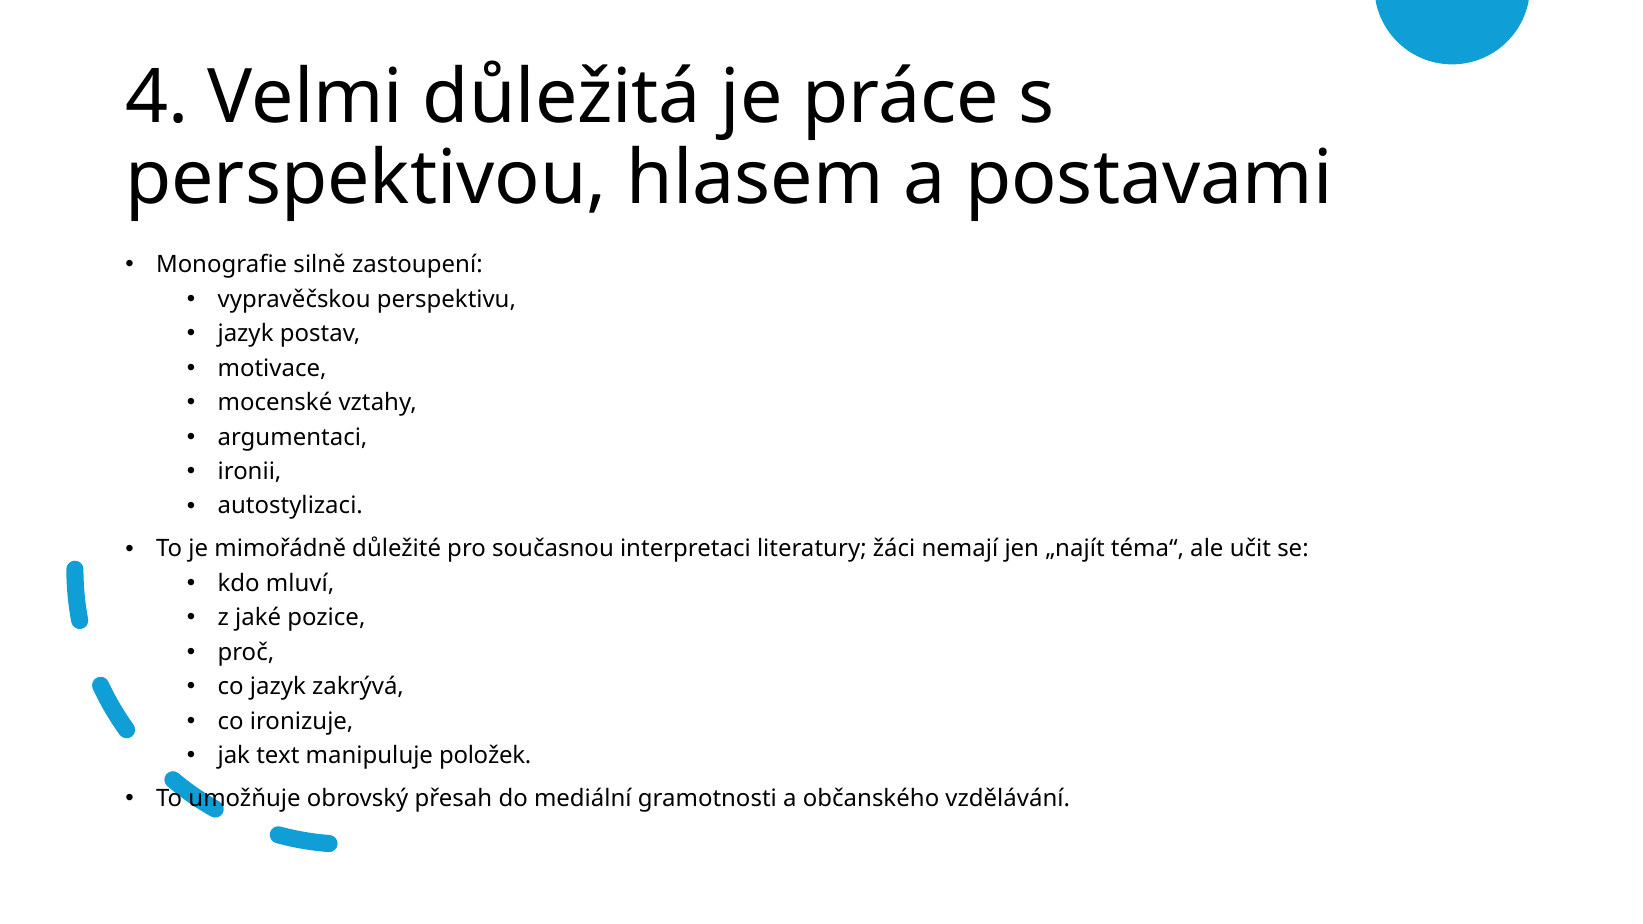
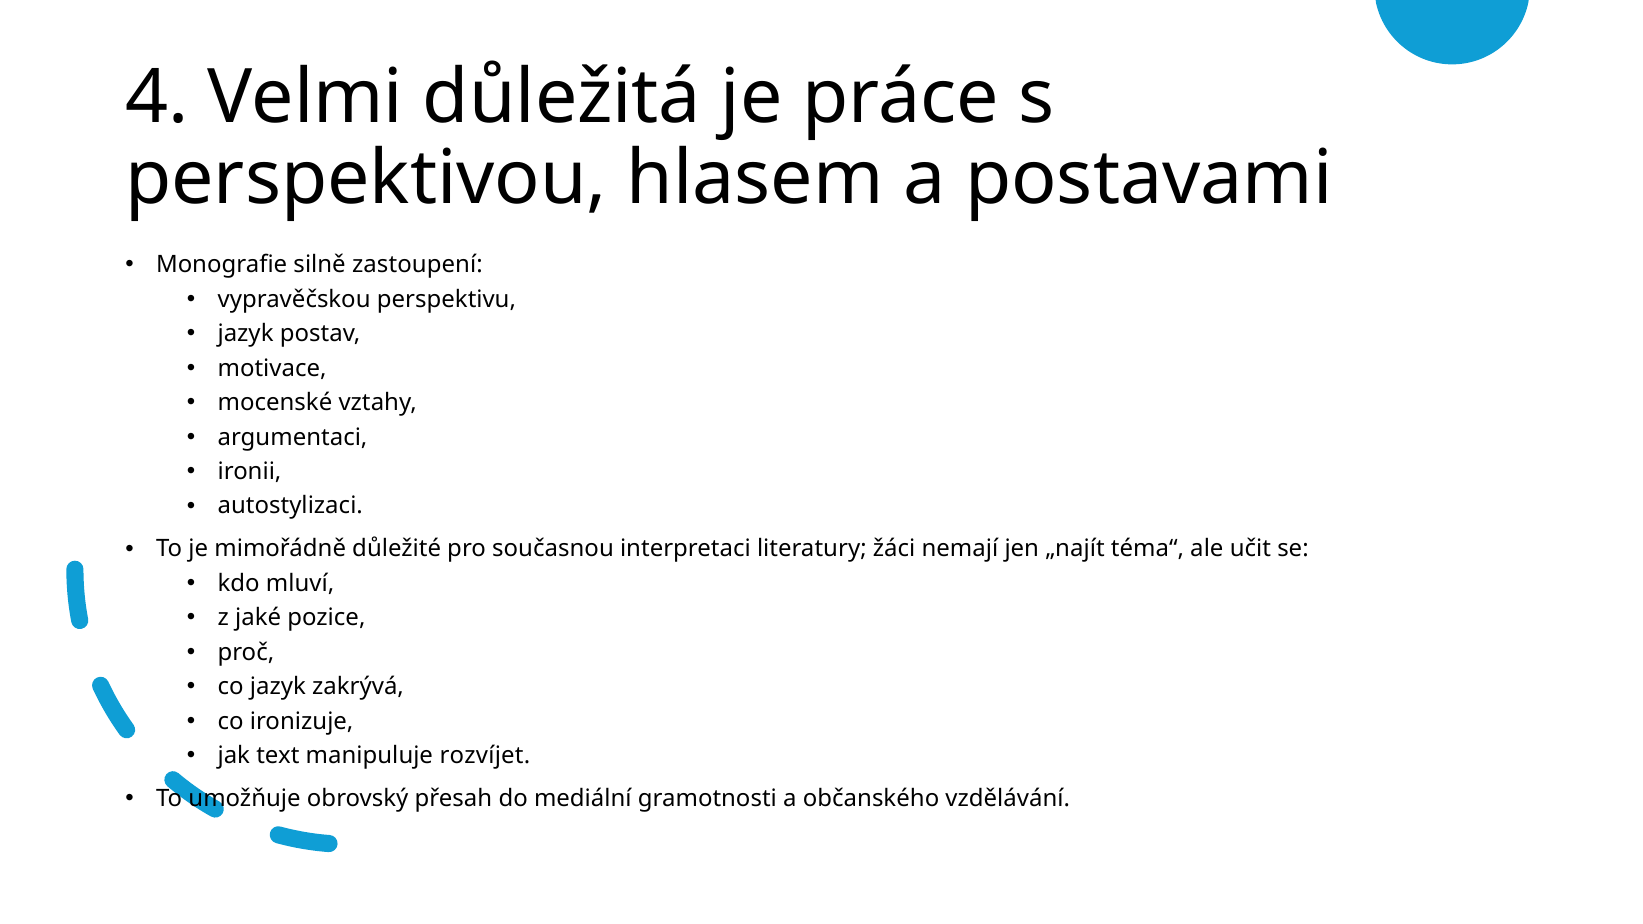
položek: položek -> rozvíjet (485, 756)
